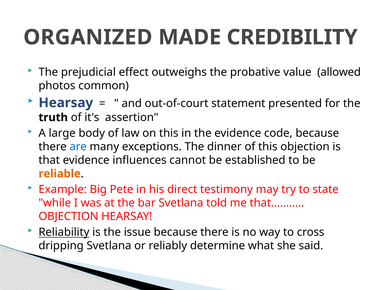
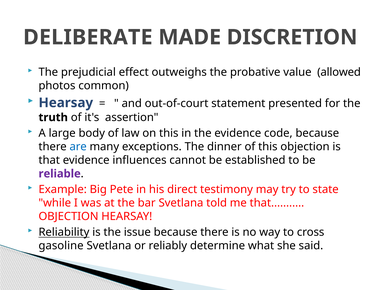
ORGANIZED: ORGANIZED -> DELIBERATE (88, 37)
CREDIBILITY: CREDIBILITY -> DISCRETION (292, 37)
reliable colour: orange -> purple (60, 173)
dripping: dripping -> gasoline (61, 245)
